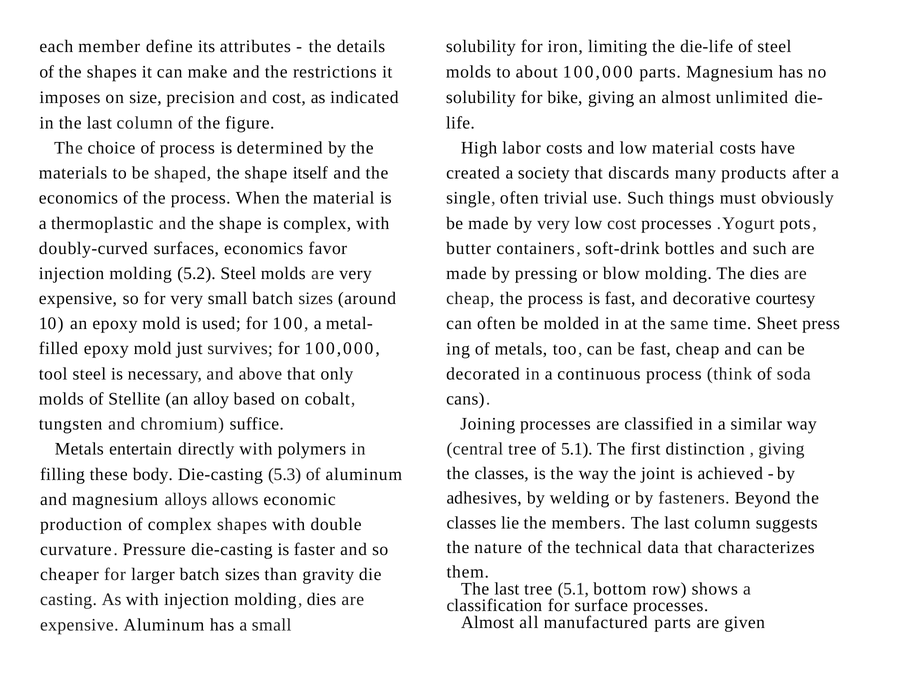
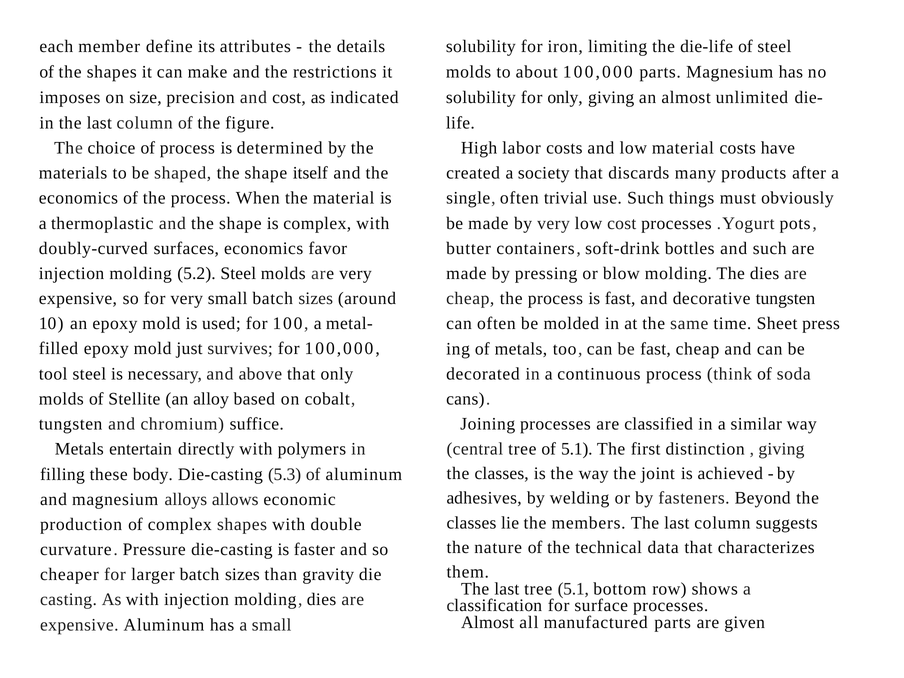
for bike: bike -> only (565, 97)
decorative courtesy: courtesy -> tungsten (785, 299)
